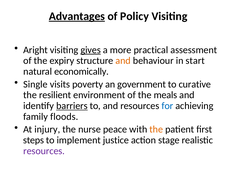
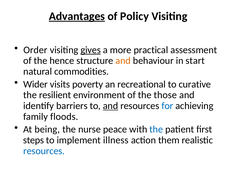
Aright: Aright -> Order (35, 50)
expiry: expiry -> hence (62, 60)
economically: economically -> commodities (82, 71)
Single: Single -> Wider (36, 84)
government: government -> recreational (142, 84)
meals: meals -> those (165, 95)
barriers underline: present -> none (72, 105)
and underline: none -> present (110, 105)
injury: injury -> being (47, 129)
the colour: orange -> blue (156, 129)
justice: justice -> illness (116, 140)
stage: stage -> them (169, 140)
resources colour: purple -> blue (44, 150)
